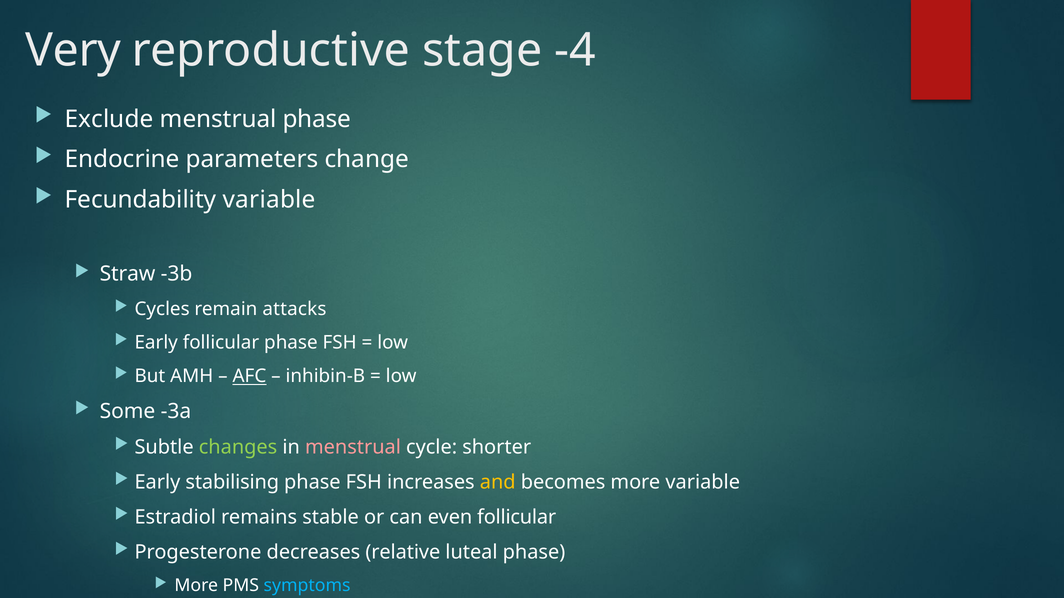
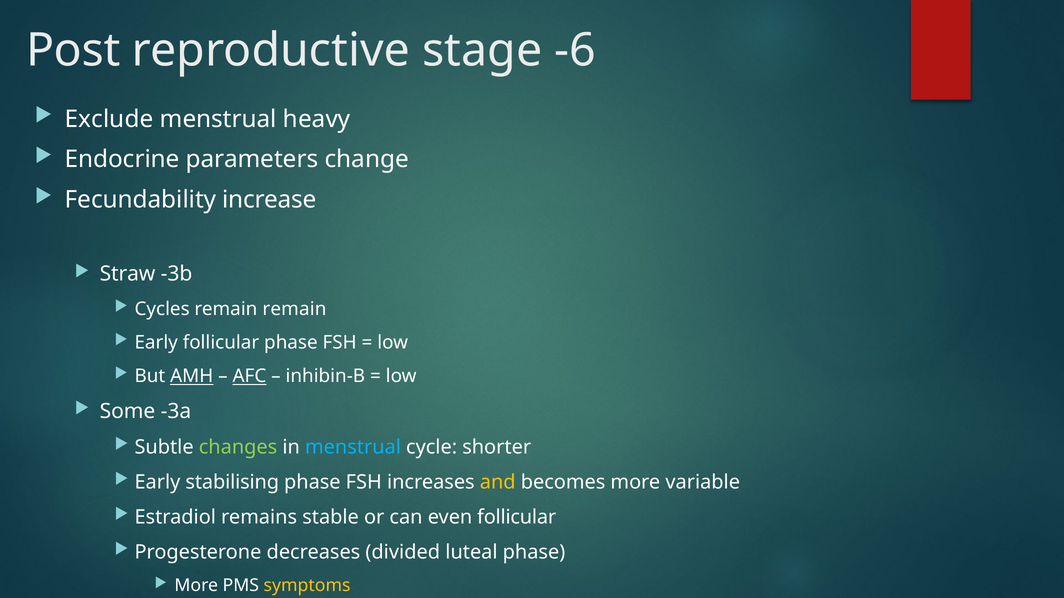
Very: Very -> Post (73, 50)
-4: -4 -> -6 (575, 50)
menstrual phase: phase -> heavy (317, 119)
Fecundability variable: variable -> increase (269, 200)
remain attacks: attacks -> remain (294, 309)
AMH underline: none -> present (192, 377)
menstrual colour: pink -> light blue (353, 447)
relative: relative -> divided (403, 552)
symptoms colour: light blue -> yellow (307, 586)
